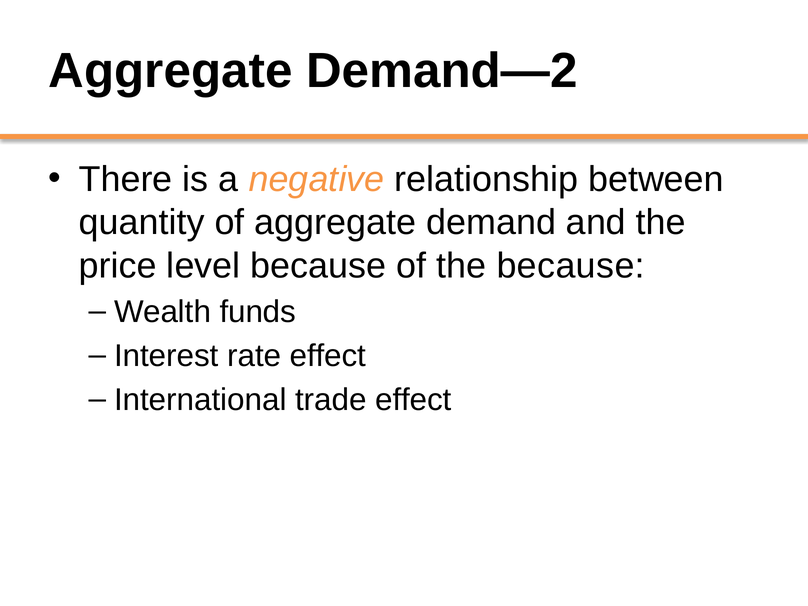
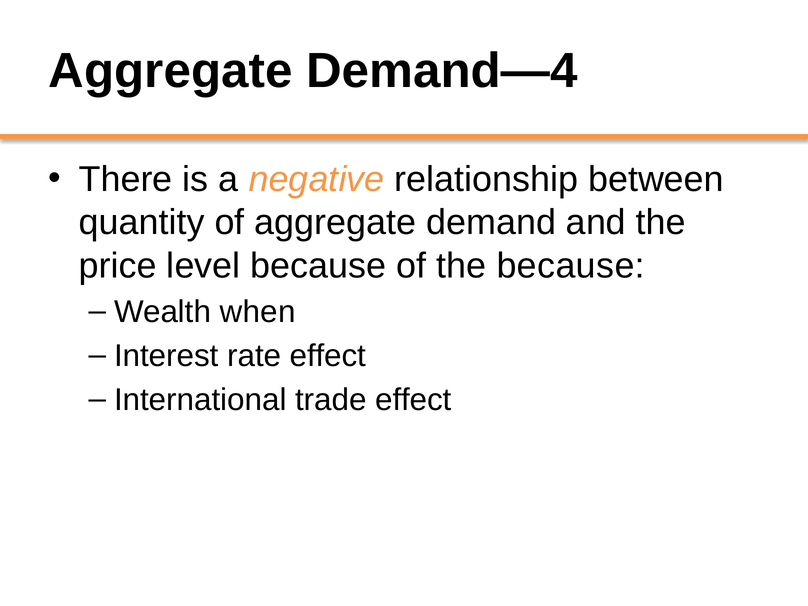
Demand—2: Demand—2 -> Demand—4 (442, 71)
funds: funds -> when (258, 312)
